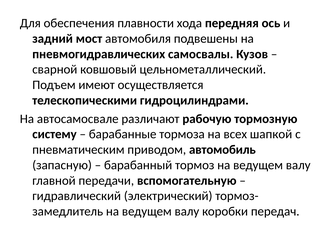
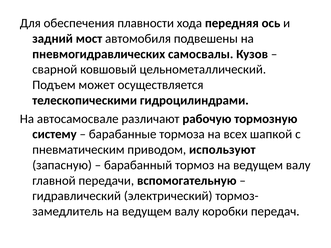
имеют: имеют -> может (97, 85)
автомобиль: автомобиль -> используют (222, 150)
